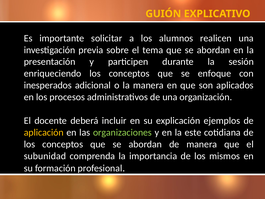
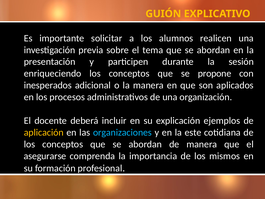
enfoque: enfoque -> propone (215, 73)
organizaciones colour: light green -> light blue (122, 132)
subunidad: subunidad -> asegurarse (45, 156)
